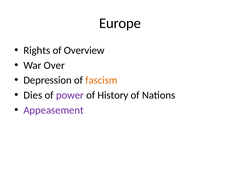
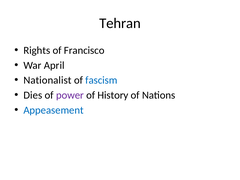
Europe: Europe -> Tehran (120, 23)
Overview: Overview -> Francisco (84, 50)
Over: Over -> April (54, 65)
Depression: Depression -> Nationalist (47, 80)
fascism colour: orange -> blue (101, 80)
Appeasement colour: purple -> blue (54, 110)
